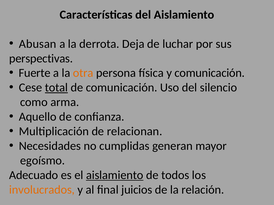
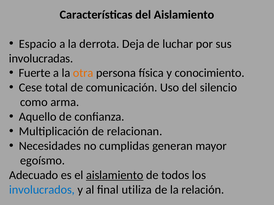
Abusan: Abusan -> Espacio (38, 44)
perspectivas: perspectivas -> involucradas (41, 59)
y comunicación: comunicación -> conocimiento (210, 73)
total underline: present -> none (56, 88)
involucrados colour: orange -> blue (42, 190)
juicios: juicios -> utiliza (137, 190)
